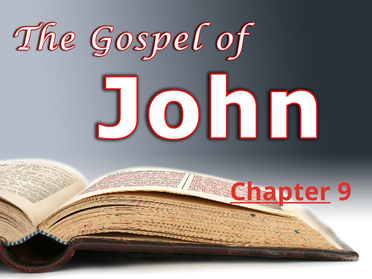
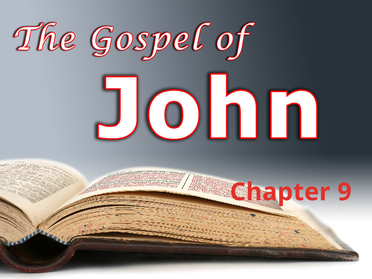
Chapter underline: present -> none (280, 192)
